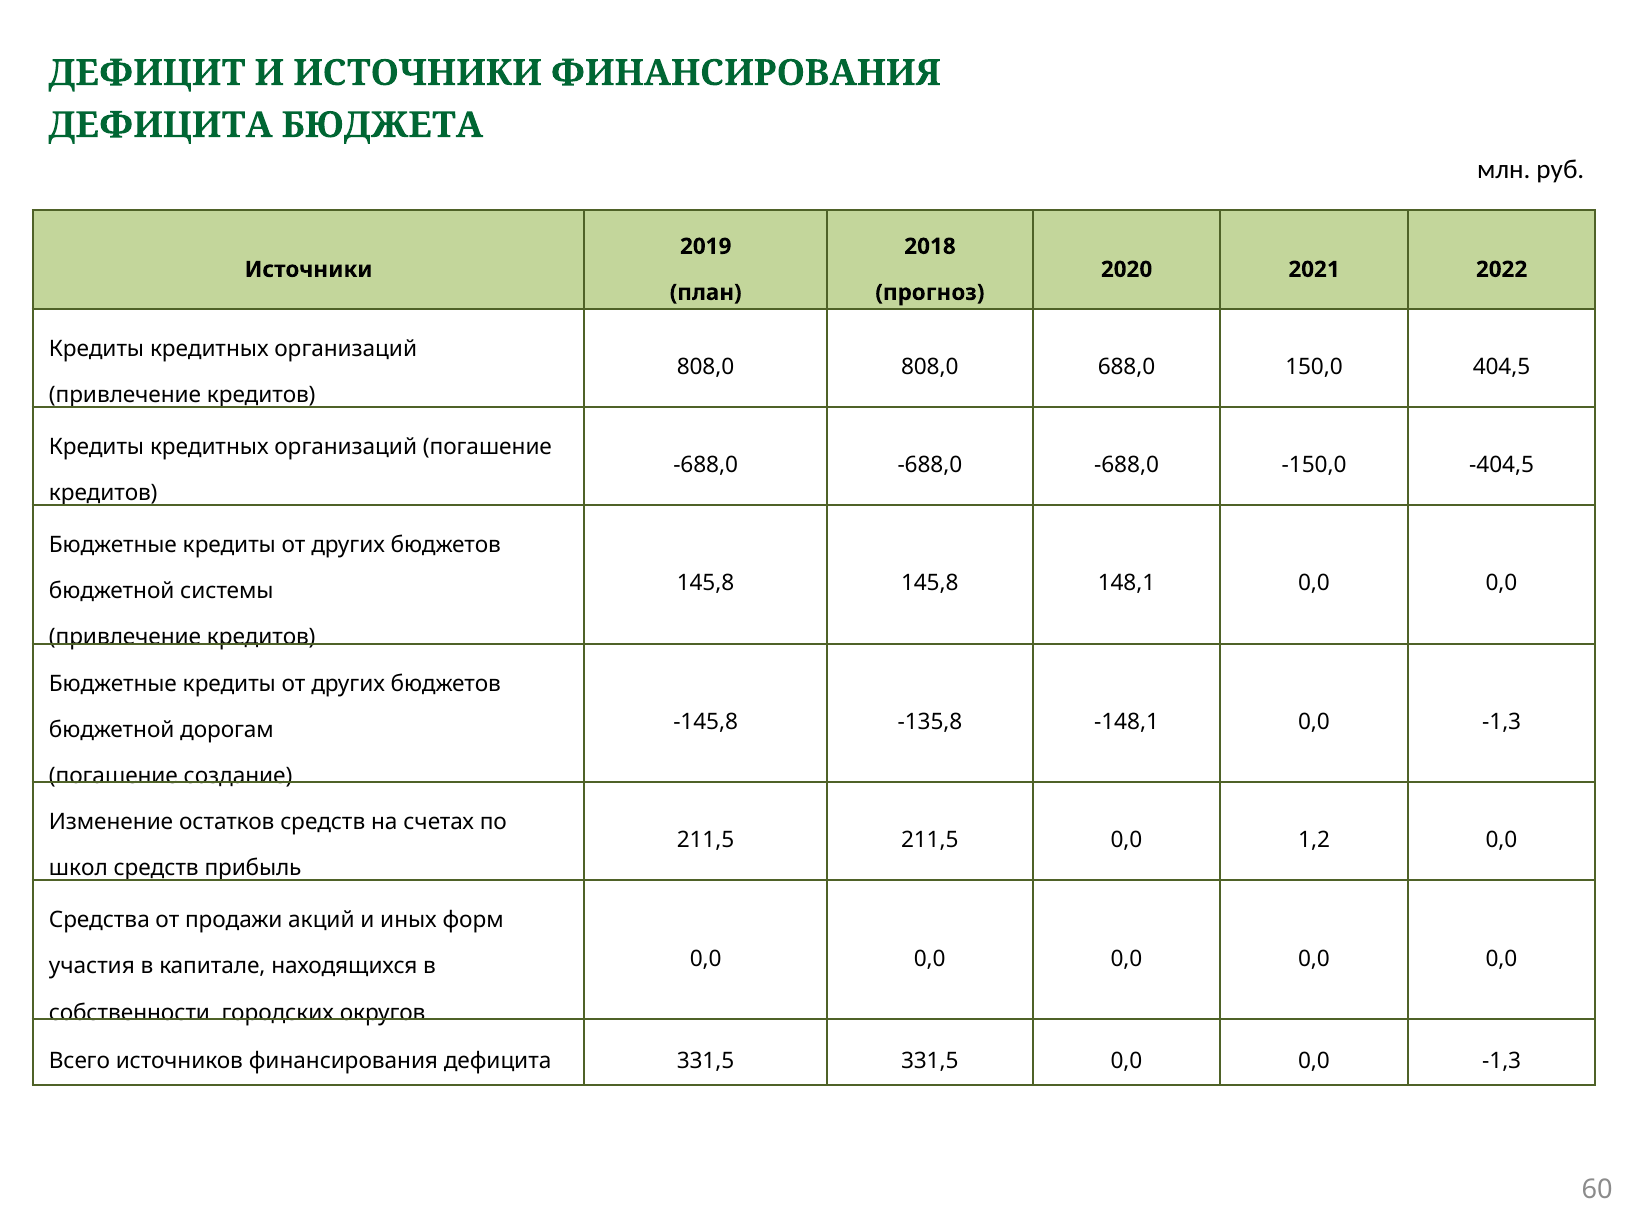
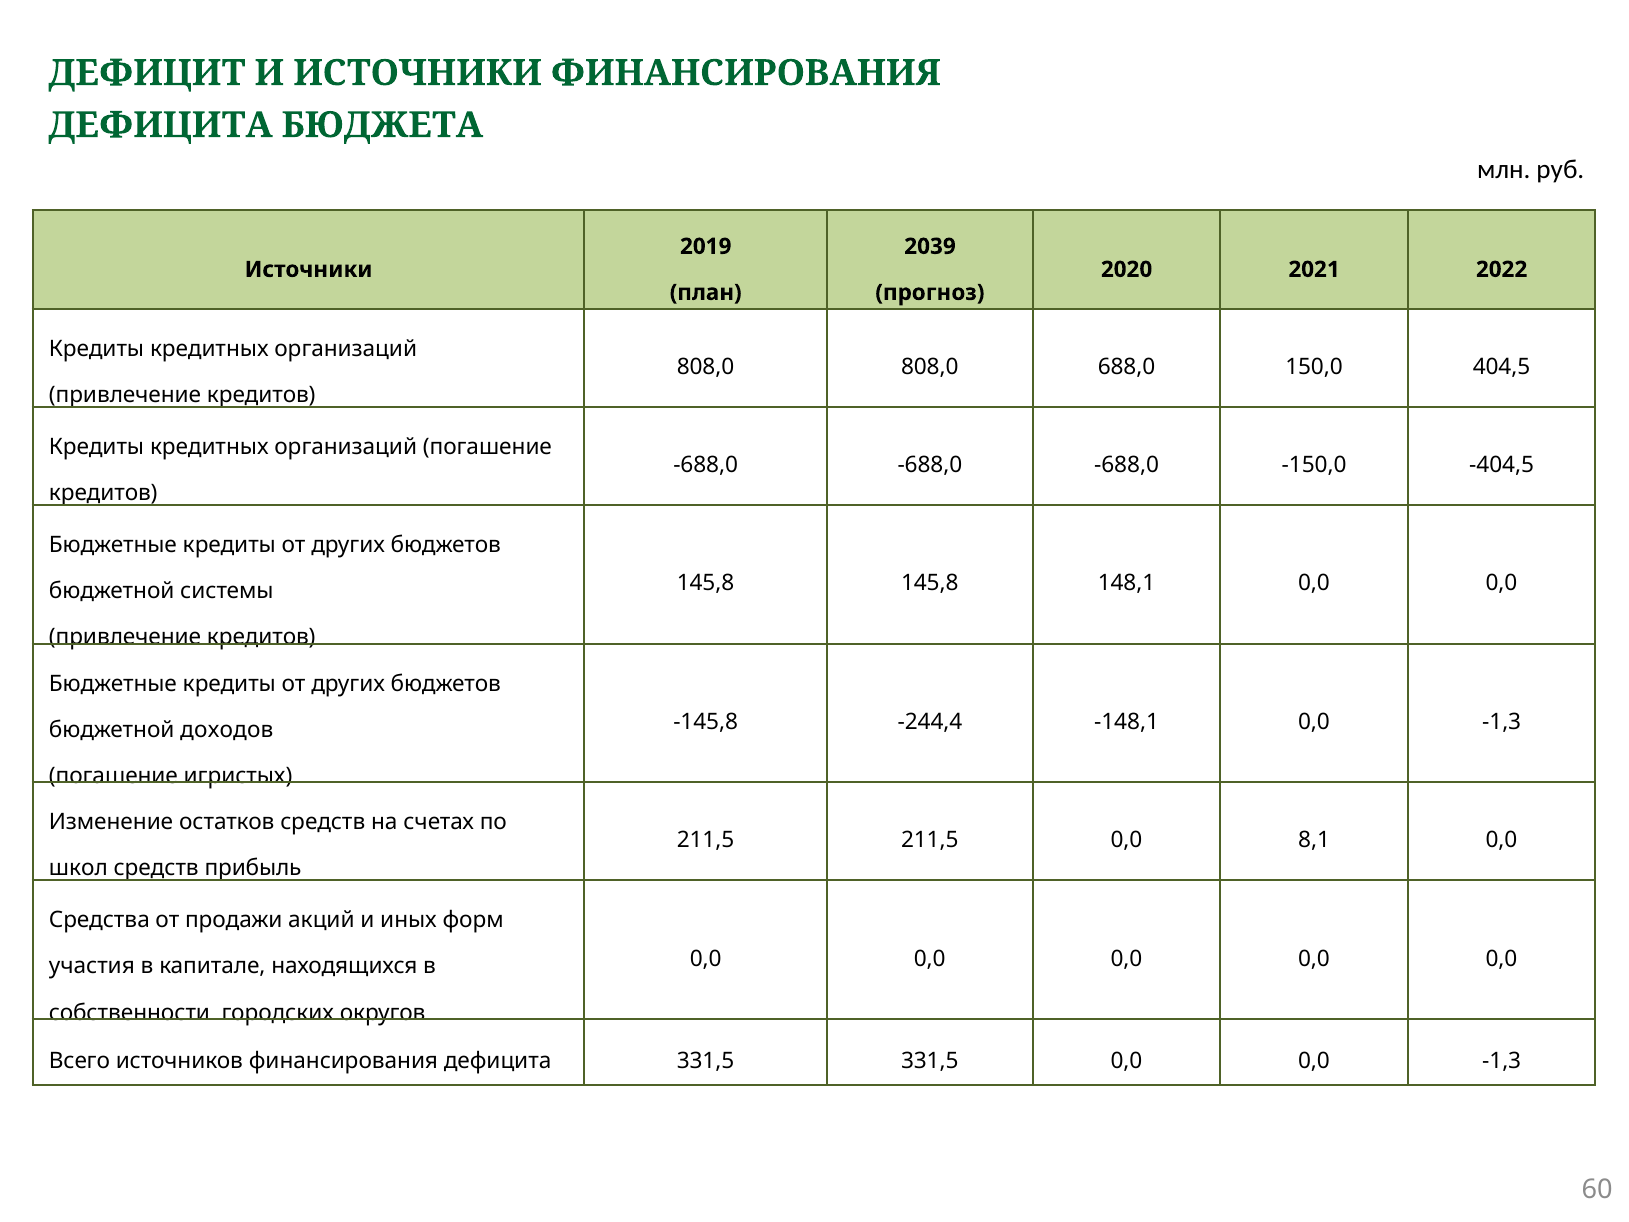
2018: 2018 -> 2039 (930, 246)
-135,8: -135,8 -> -244,4 (930, 722)
дорогам: дорогам -> доходов (227, 730)
создание: создание -> игристых (238, 776)
1,2: 1,2 -> 8,1 (1314, 840)
